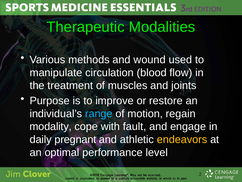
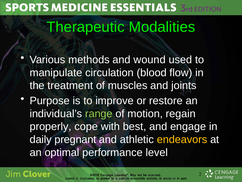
range colour: light blue -> light green (99, 113)
modality: modality -> properly (51, 126)
fault: fault -> best (135, 126)
